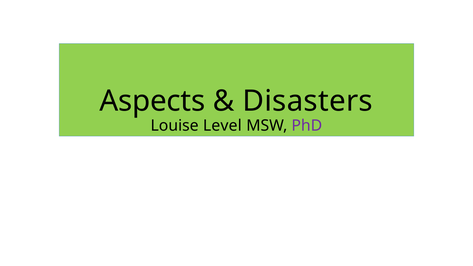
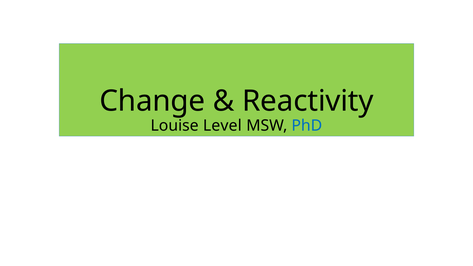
Aspects: Aspects -> Change (152, 101)
Disasters: Disasters -> Reactivity (308, 101)
PhD colour: purple -> blue (307, 126)
